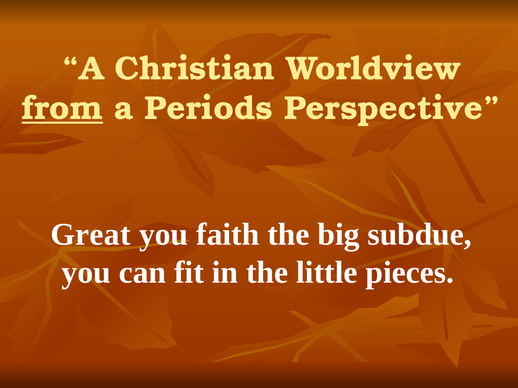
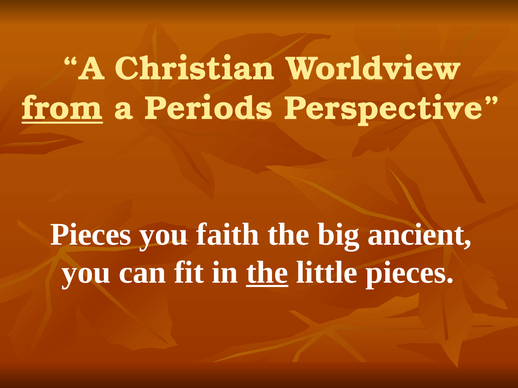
Great: Great -> Pieces (91, 235)
subdue: subdue -> ancient (420, 235)
the underline: none -> present (267, 273)
